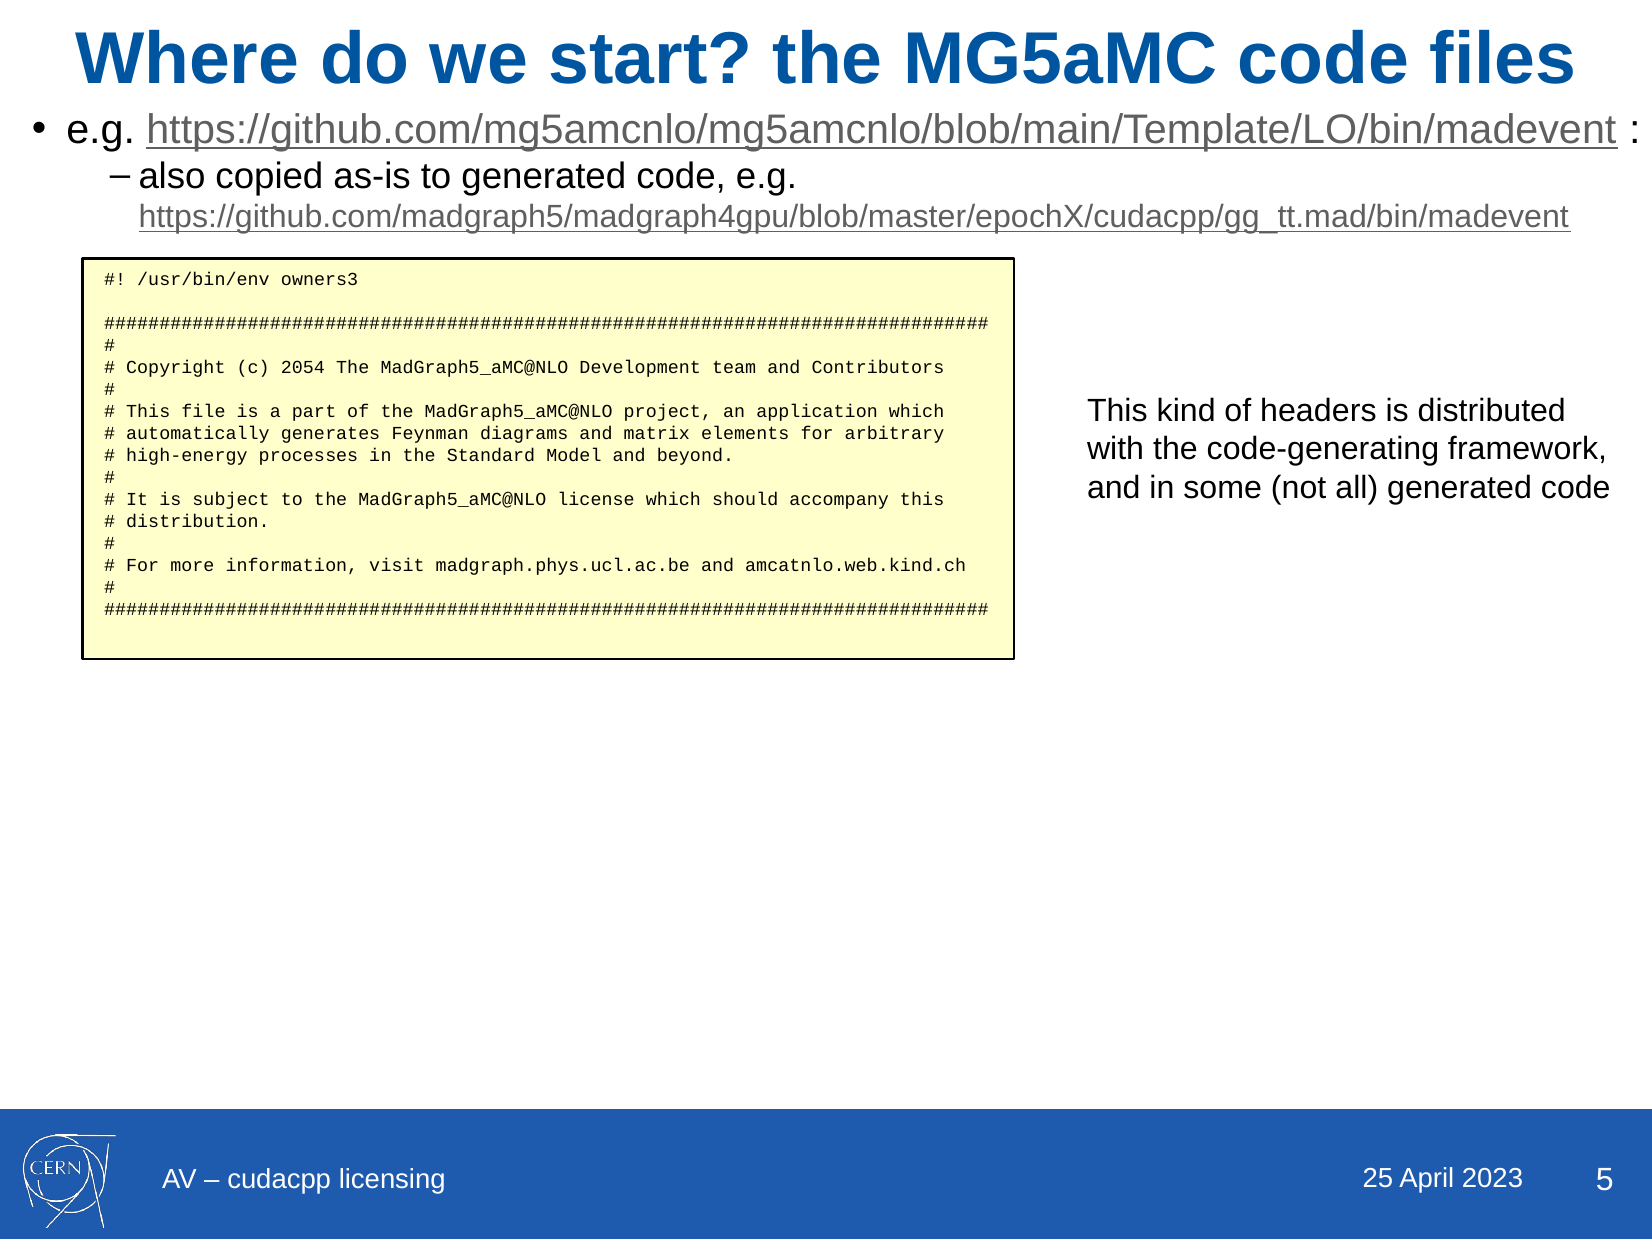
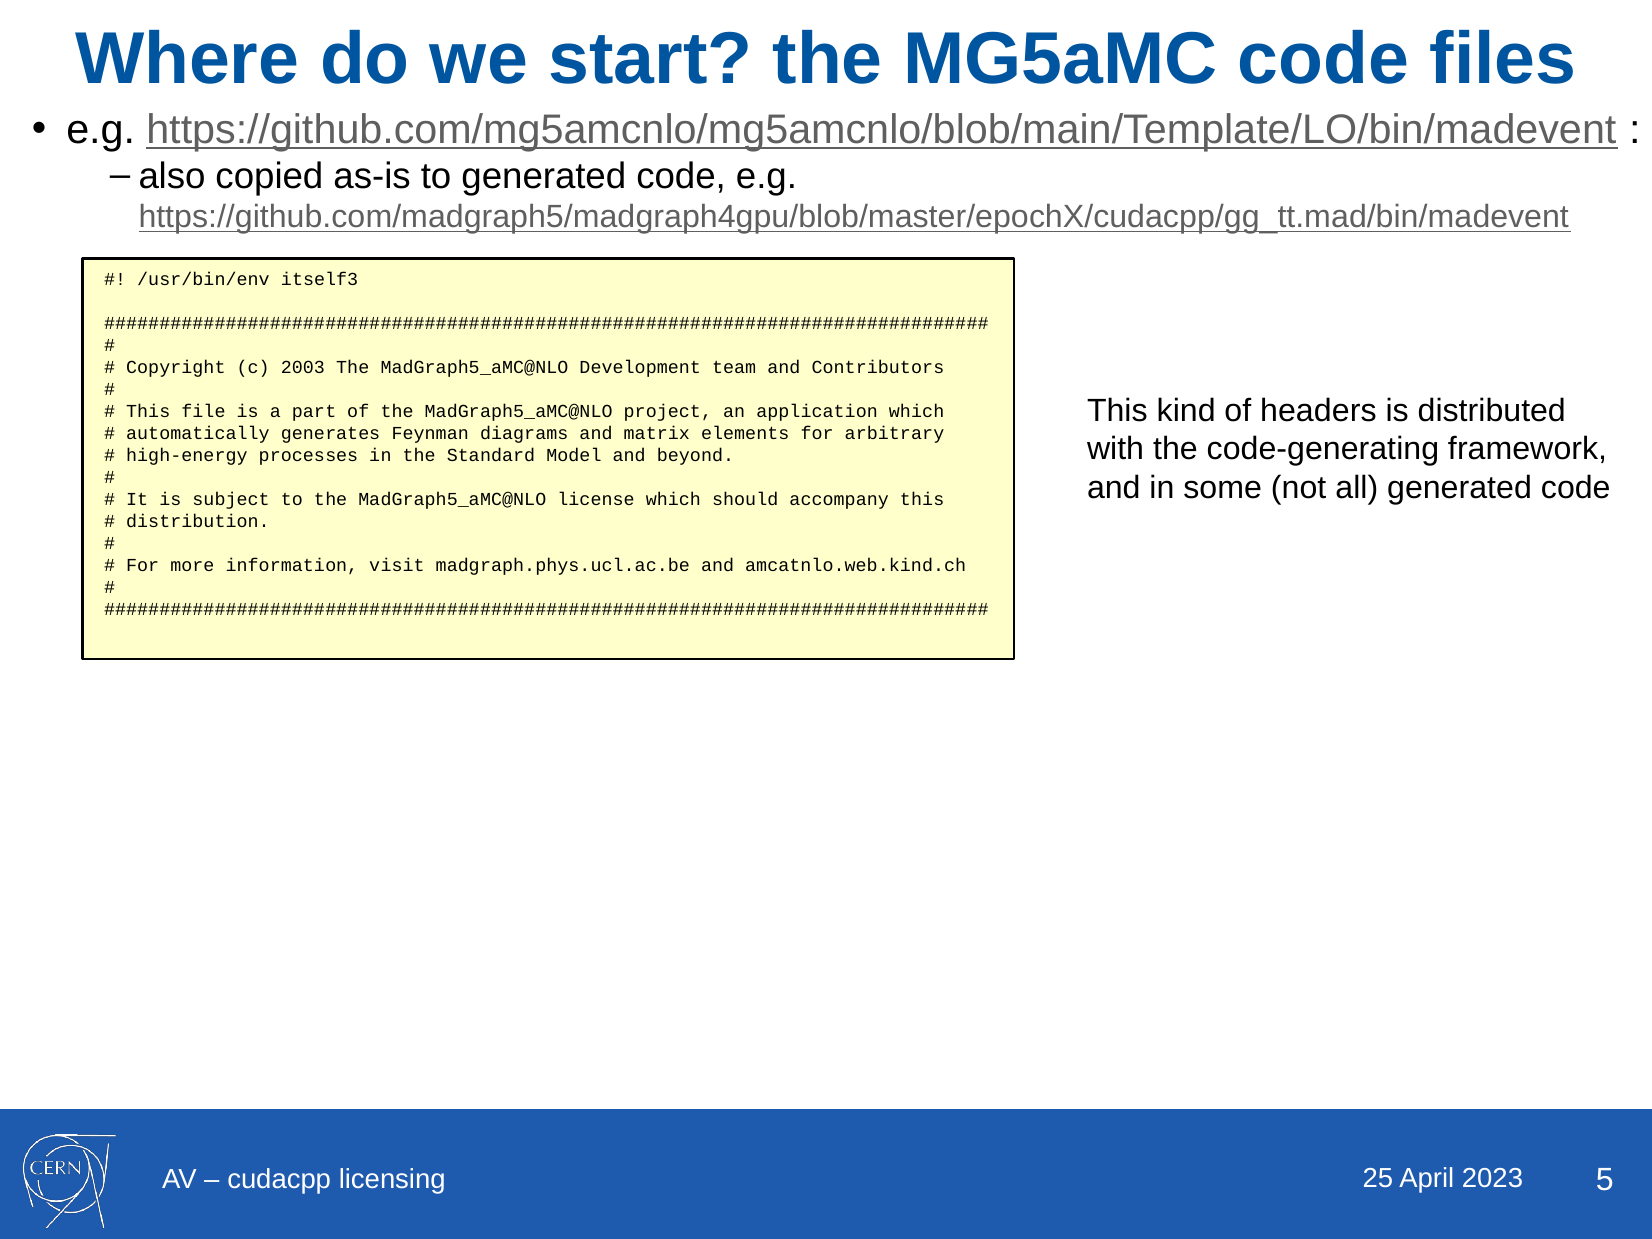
owners3: owners3 -> itself3 (320, 280)
2054: 2054 -> 2003 (303, 368)
